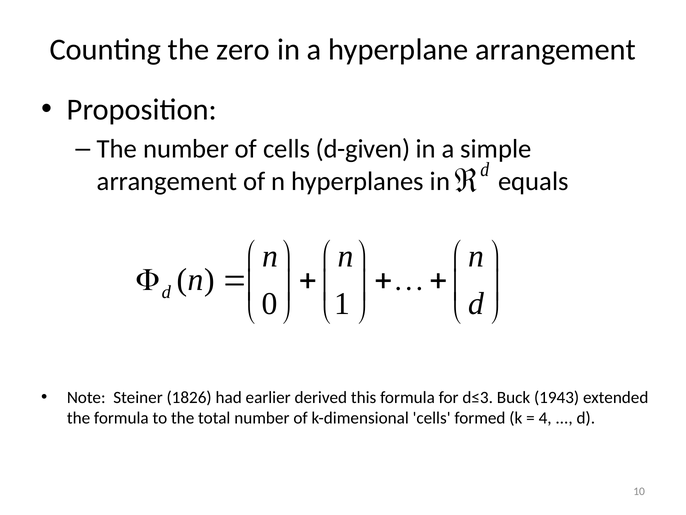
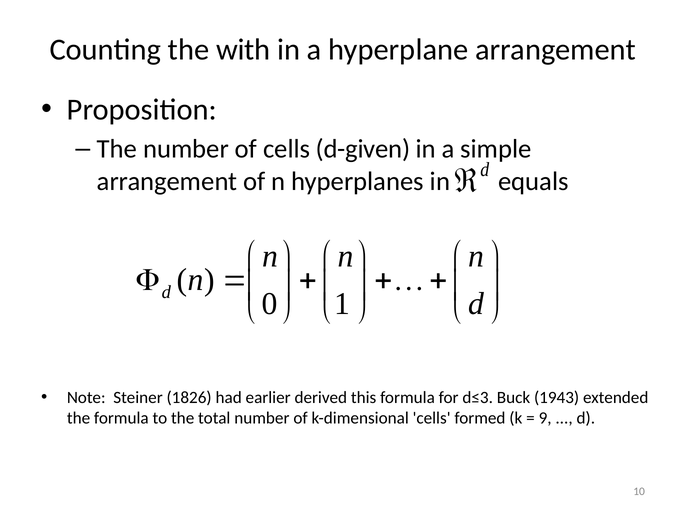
zero: zero -> with (243, 50)
4: 4 -> 9 (545, 418)
